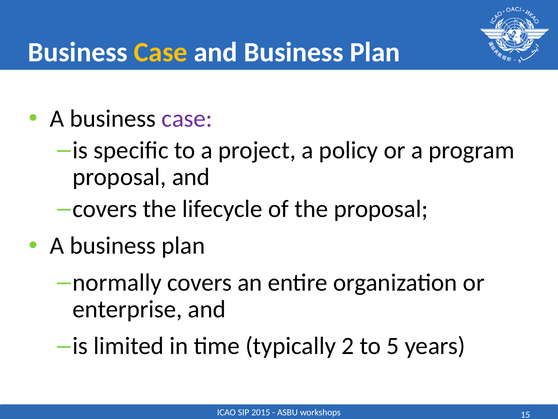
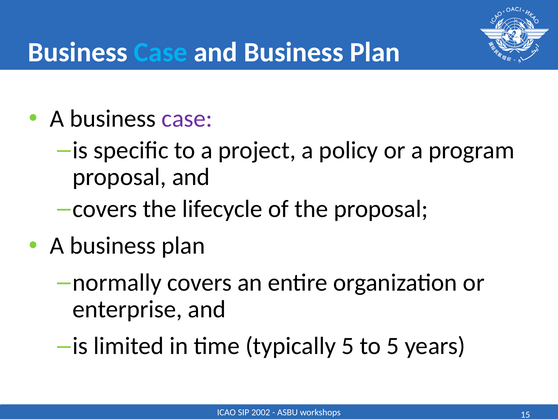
Case colour: yellow -> light blue (161, 52)
typically 2: 2 -> 5 (348, 346)
2015: 2015 -> 2002 (261, 412)
